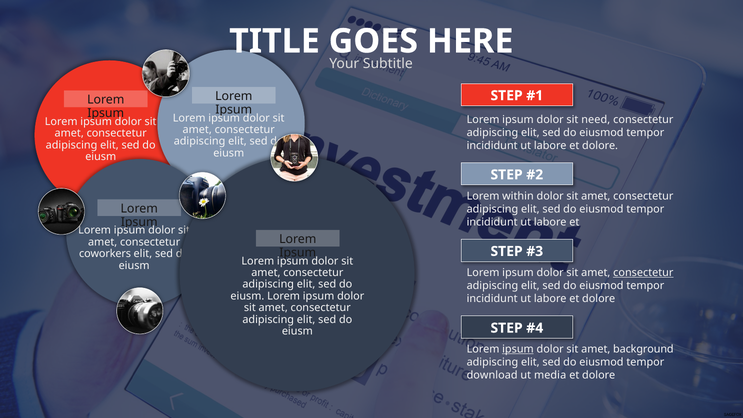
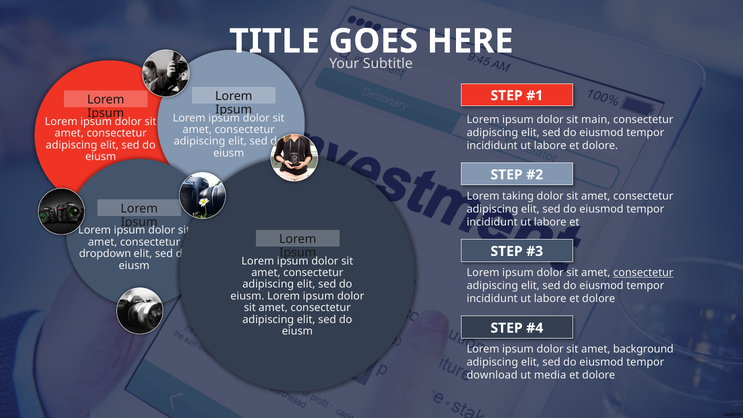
need: need -> main (596, 119)
within: within -> taking (518, 196)
coworkers: coworkers -> dropdown (105, 254)
ipsum underline: present -> none (518, 349)
